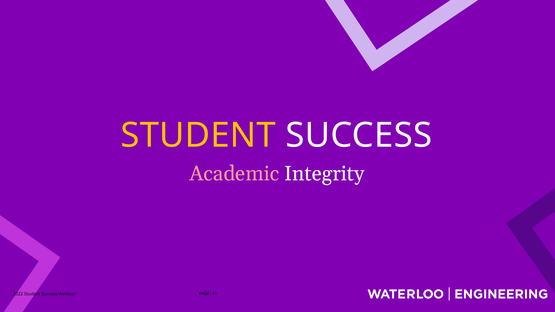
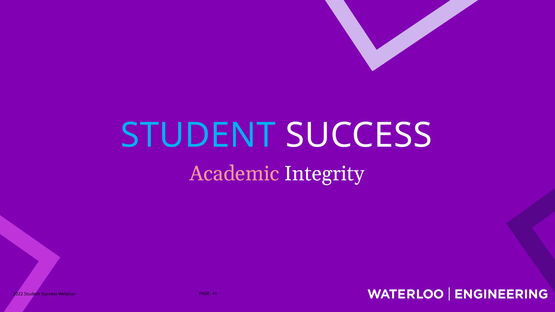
STUDENT colour: yellow -> light blue (198, 135)
